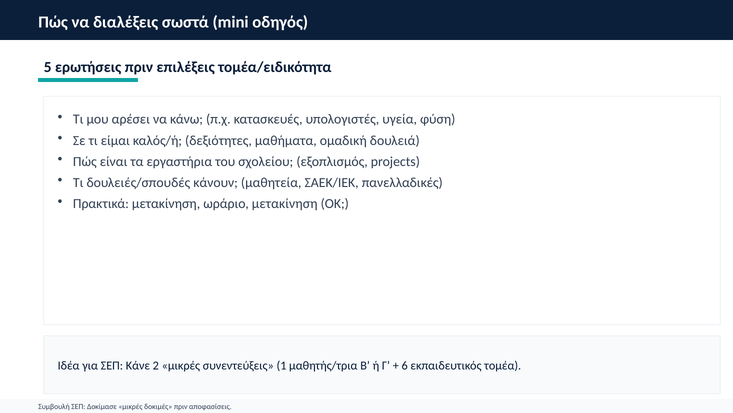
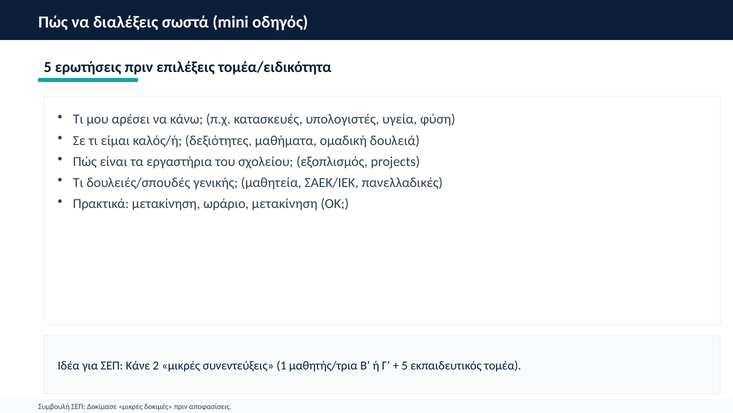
κάνουν: κάνουν -> γενικής (216, 182)
6: 6 -> 5 (405, 365)
